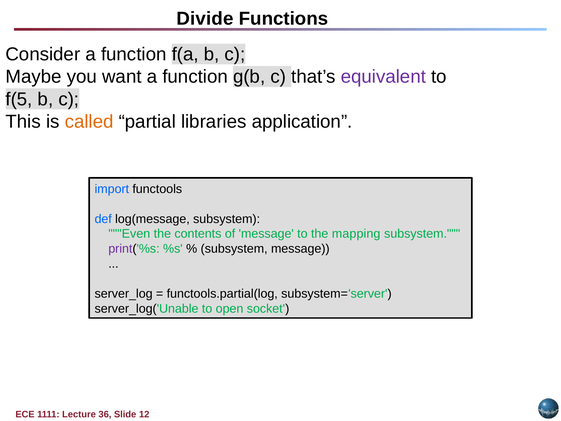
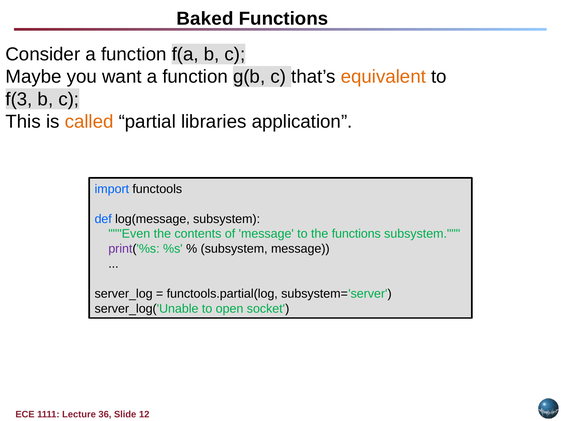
Divide: Divide -> Baked (205, 19)
equivalent colour: purple -> orange (383, 77)
f(5: f(5 -> f(3 (19, 99)
the mapping: mapping -> functions (356, 234)
